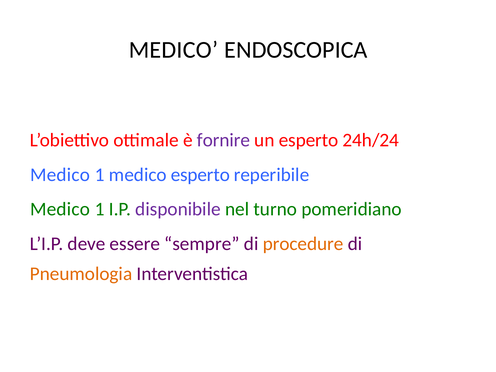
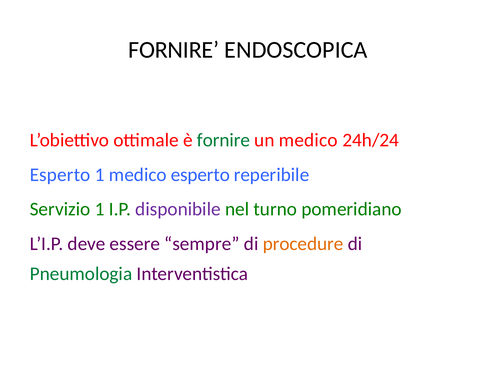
MEDICO: MEDICO -> FORNIRE (174, 50)
fornire colour: purple -> green (223, 140)
un esperto: esperto -> medico (308, 140)
Medico: Medico -> Esperto (60, 175)
Medico: Medico -> Servizio (60, 209)
Pneumologia colour: orange -> green (81, 274)
